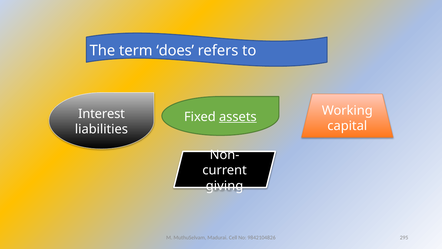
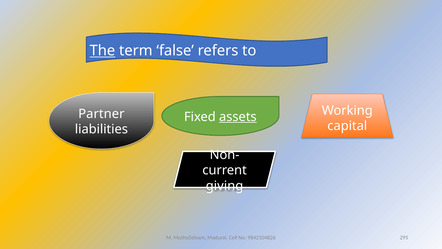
The underline: none -> present (102, 51)
does: does -> false (175, 51)
Interest: Interest -> Partner (101, 114)
